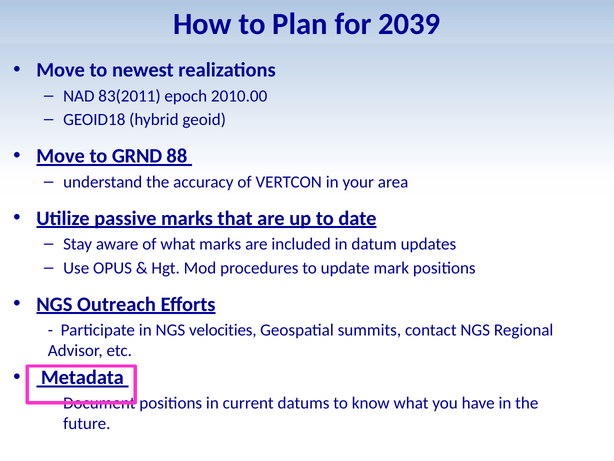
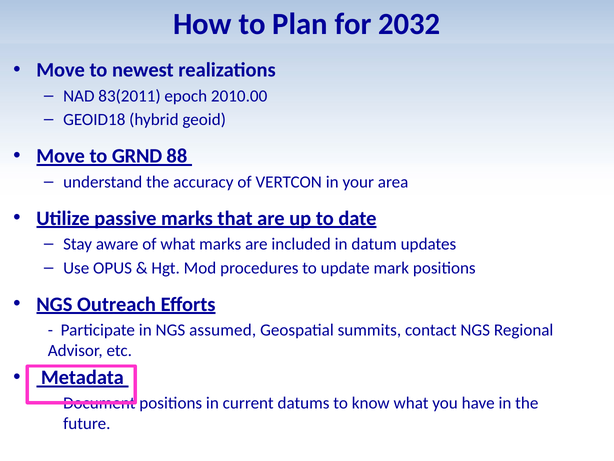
2039: 2039 -> 2032 (409, 24)
velocities: velocities -> assumed (223, 330)
